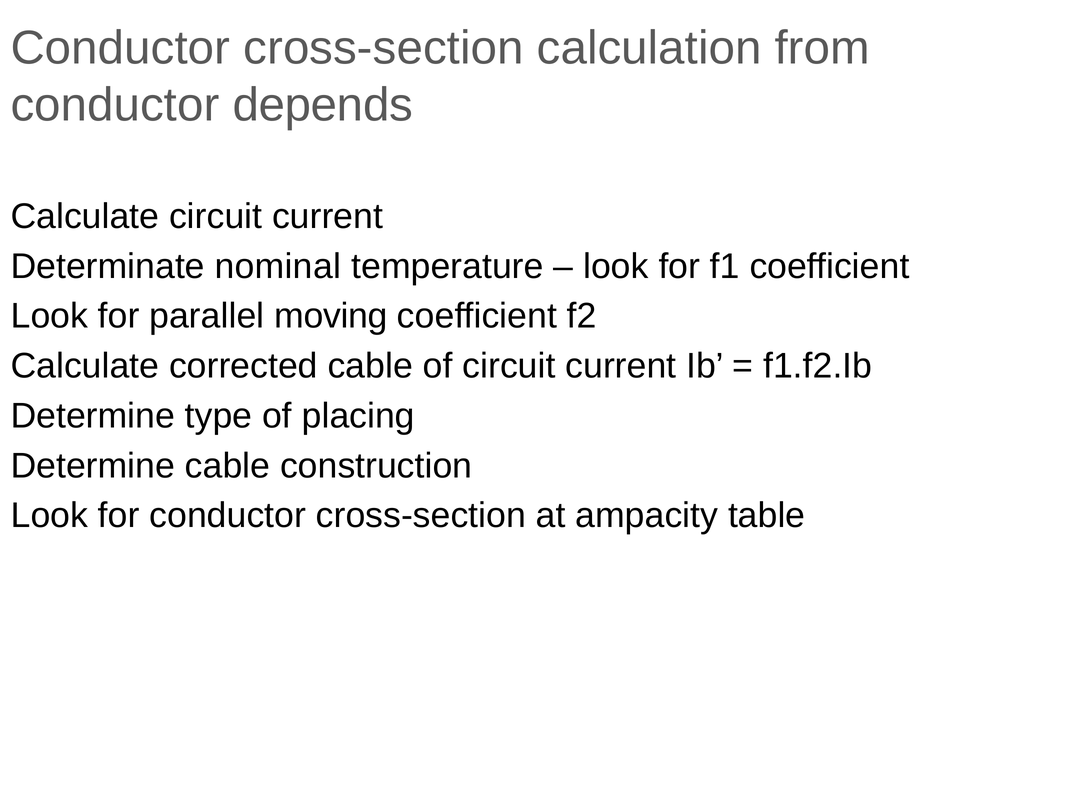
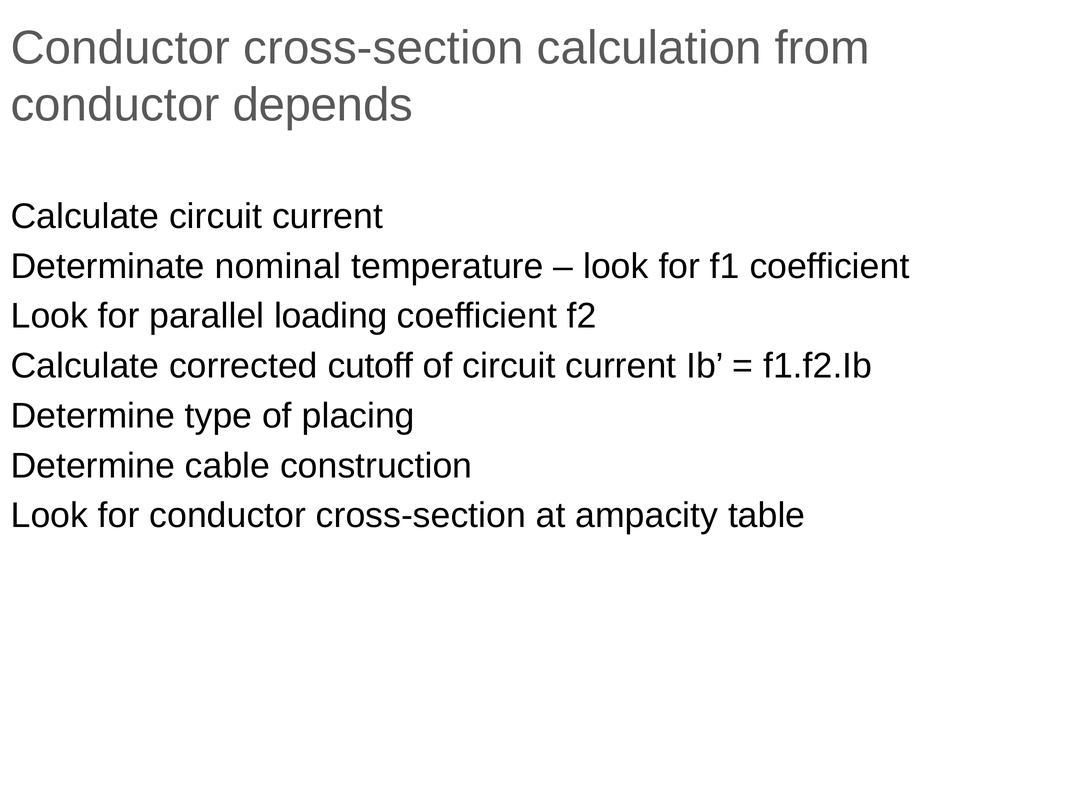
moving: moving -> loading (331, 316)
corrected cable: cable -> cutoff (370, 366)
